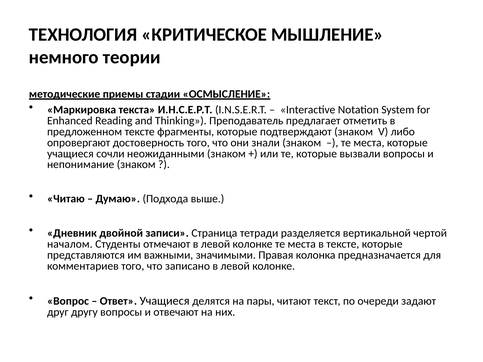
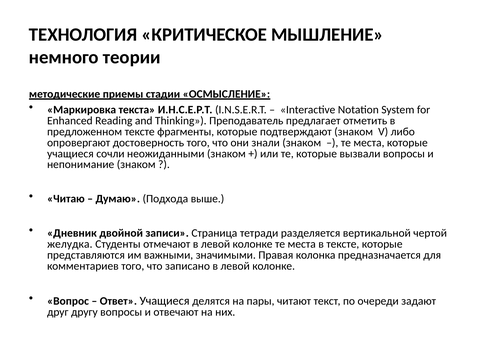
началом: началом -> желудка (70, 244)
